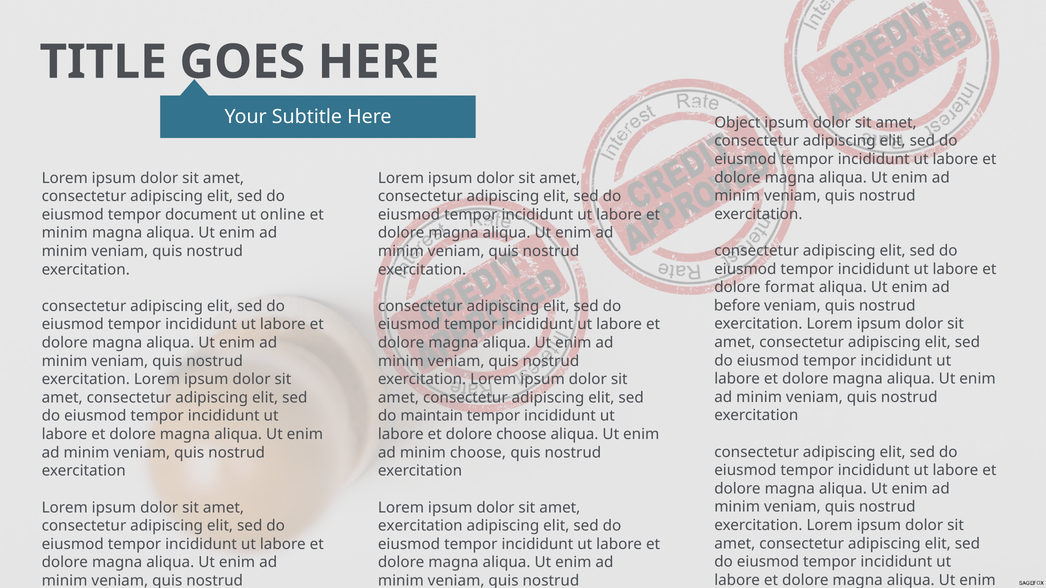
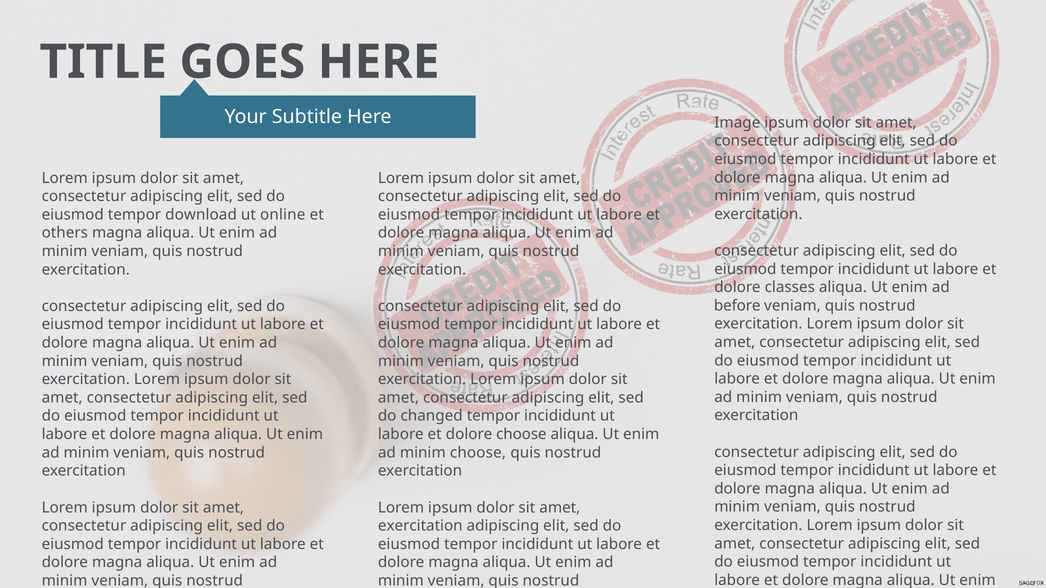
Object: Object -> Image (737, 123)
document: document -> download (201, 215)
minim: minim -> others (65, 233)
format: format -> classes (790, 287)
maintain: maintain -> changed (432, 416)
